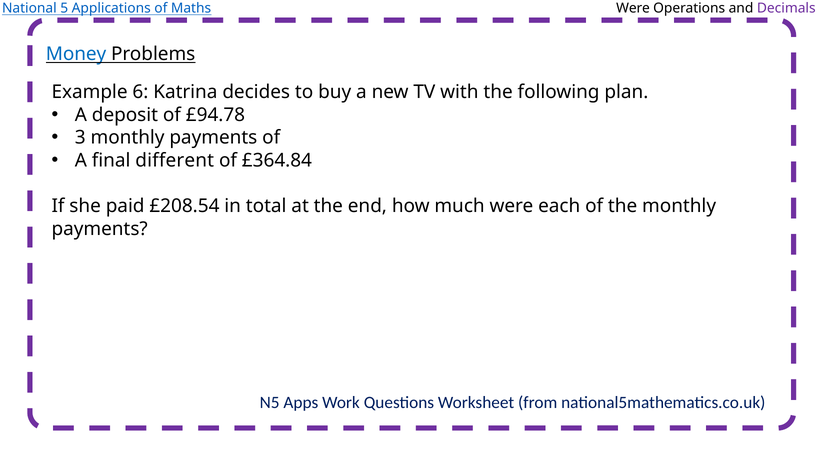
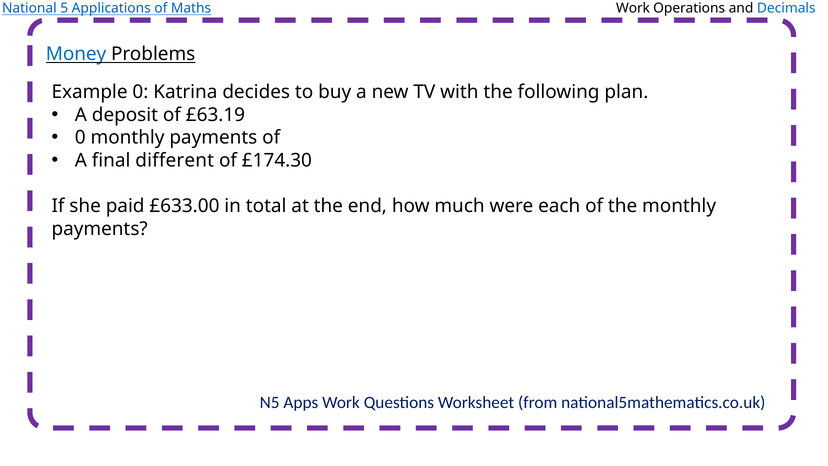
Maths Were: Were -> Work (633, 8)
Decimals colour: purple -> blue (786, 8)
Example 6: 6 -> 0 (140, 92)
£94.78: £94.78 -> £63.19 (215, 115)
3: 3 -> 0 (80, 138)
£364.84: £364.84 -> £174.30 (277, 160)
£208.54: £208.54 -> £633.00 (184, 206)
